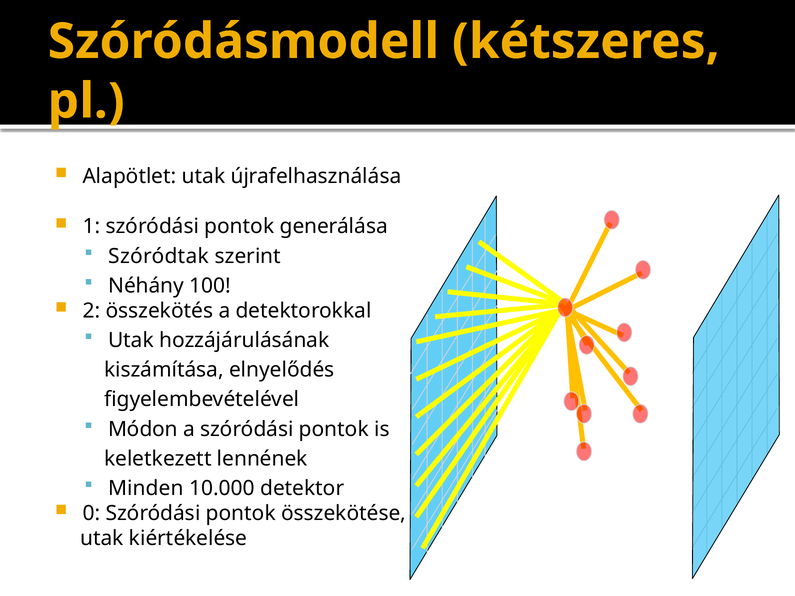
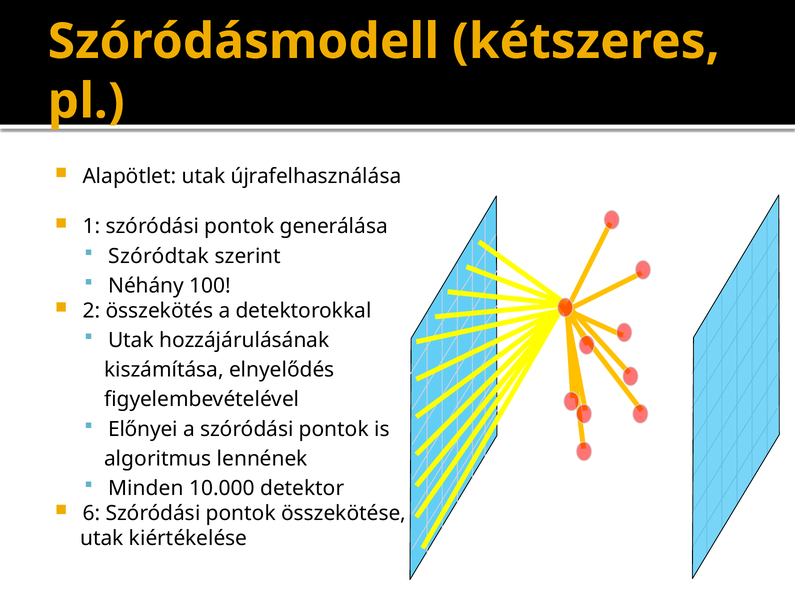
Módon: Módon -> Előnyei (143, 429)
keletkezett: keletkezett -> algoritmus (158, 459)
0: 0 -> 6 (91, 514)
